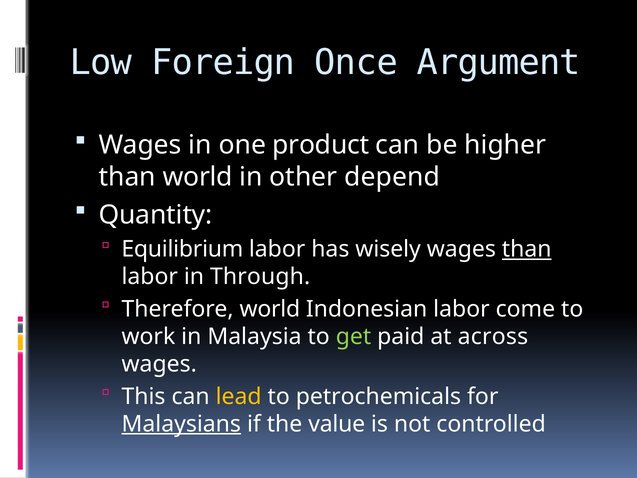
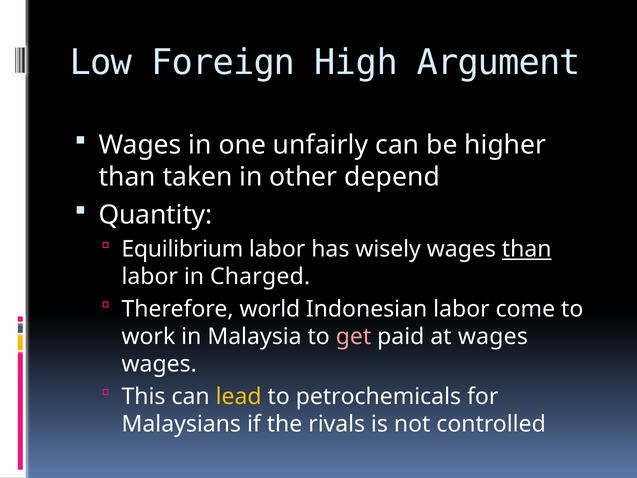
Once: Once -> High (356, 63)
product: product -> unfairly (321, 145)
than world: world -> taken (198, 177)
Through: Through -> Charged (260, 277)
get colour: light green -> pink (354, 336)
at across: across -> wages (493, 336)
Malaysians underline: present -> none (181, 424)
value: value -> rivals (337, 424)
